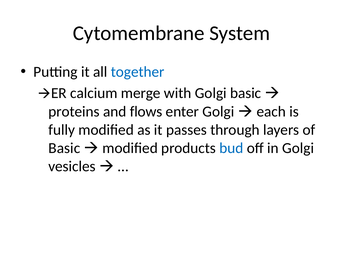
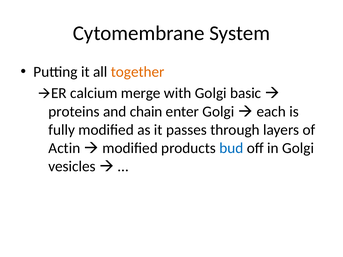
together colour: blue -> orange (138, 72)
flows: flows -> chain (146, 112)
Basic: Basic -> Actin (64, 148)
